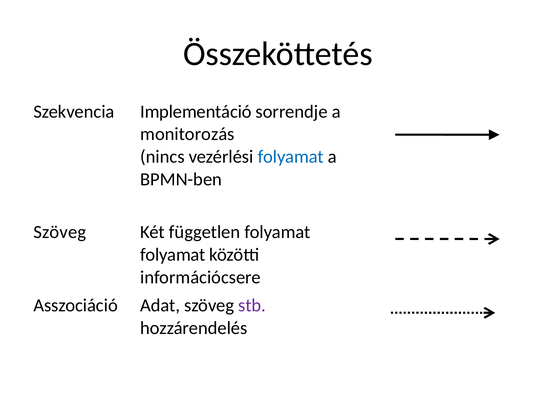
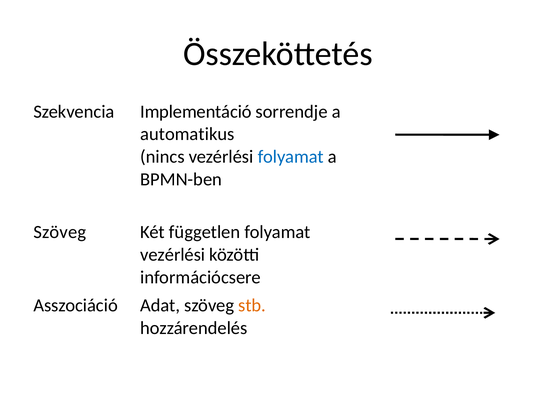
monitorozás: monitorozás -> automatikus (187, 134)
folyamat: folyamat -> vezérlési (173, 255)
stb colour: purple -> orange (252, 305)
